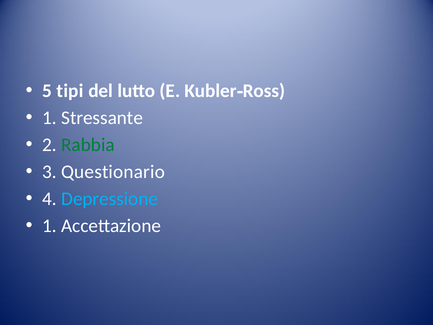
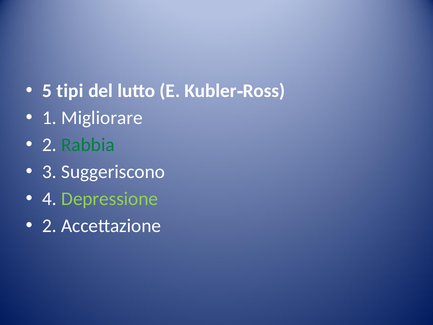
Stressante: Stressante -> Migliorare (102, 118)
Questionario: Questionario -> Suggeriscono (113, 172)
Depressione colour: light blue -> light green (110, 199)
1: 1 -> 2 (50, 226)
